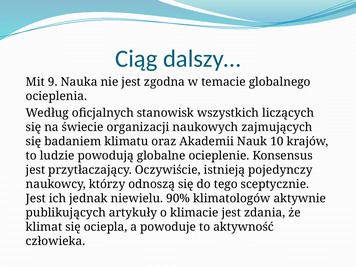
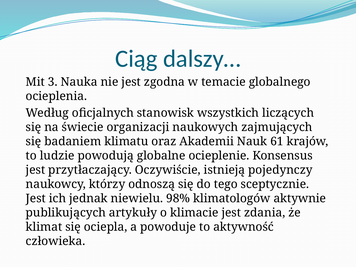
9: 9 -> 3 (53, 82)
10: 10 -> 61 (277, 142)
90%: 90% -> 98% (178, 198)
